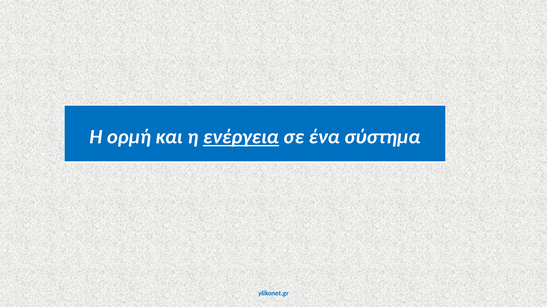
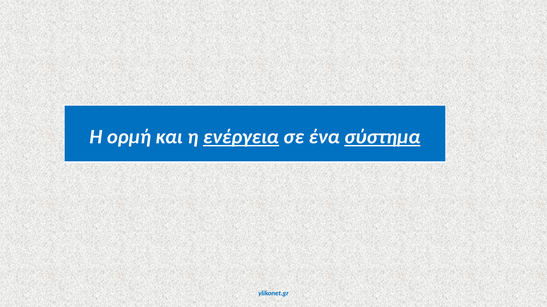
σύστημα underline: none -> present (382, 137)
